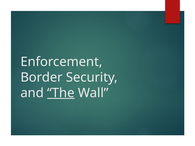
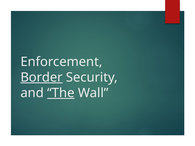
Border underline: none -> present (42, 77)
